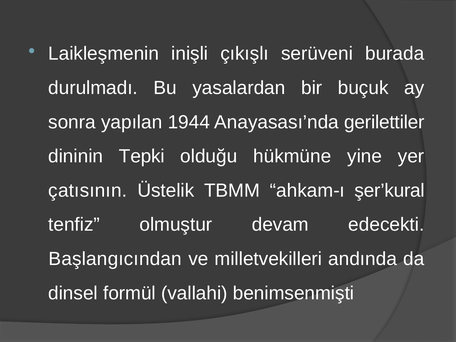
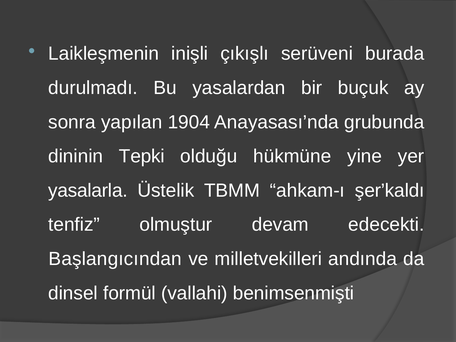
1944: 1944 -> 1904 (189, 122)
gerilettiler: gerilettiler -> grubunda (384, 122)
çatısının: çatısının -> yasalarla (88, 191)
şer’kural: şer’kural -> şer’kaldı (390, 191)
